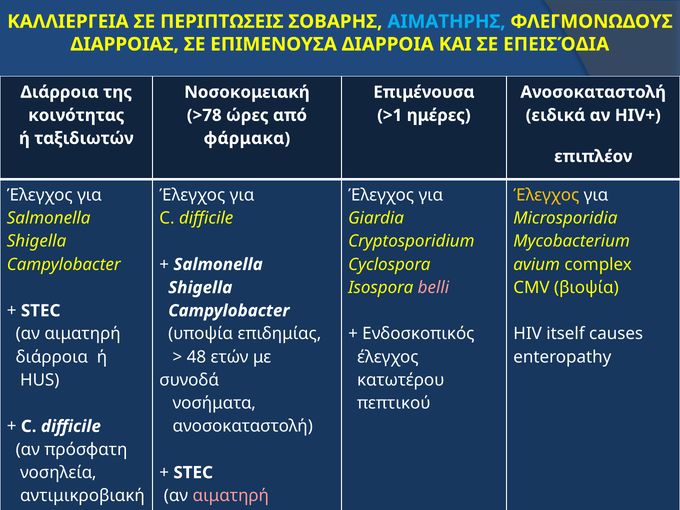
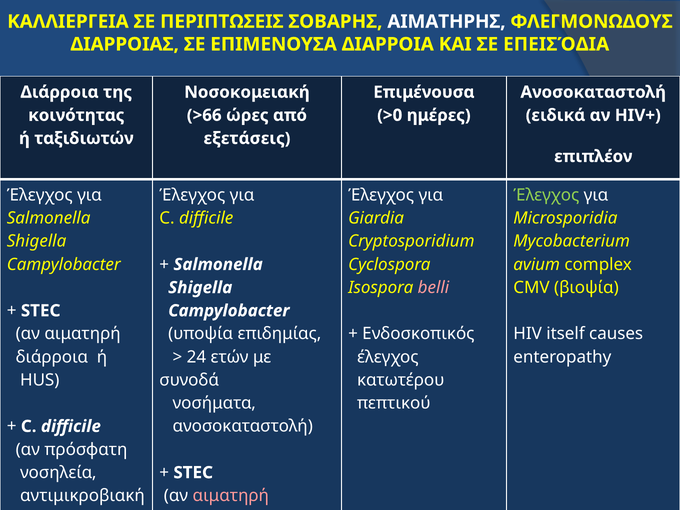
ΑΙΜΑΤΗΡΗΣ colour: light blue -> white (446, 22)
>78: >78 -> >66 (204, 115)
>1: >1 -> >0 (390, 115)
φάρμακα: φάρμακα -> εξετάσεις (247, 138)
Έλεγχος colour: yellow -> light green (546, 195)
48: 48 -> 24 (196, 357)
